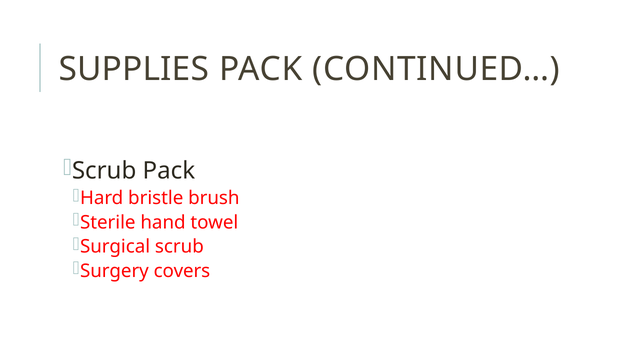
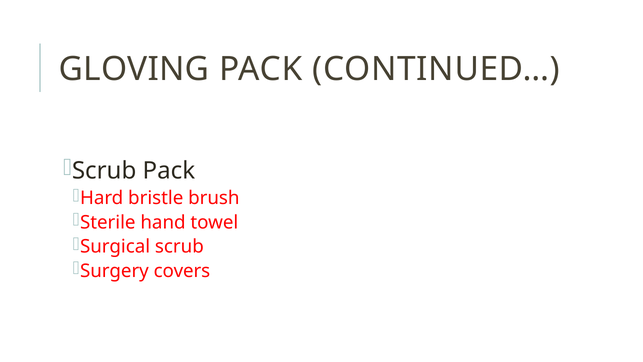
SUPPLIES: SUPPLIES -> GLOVING (134, 69)
